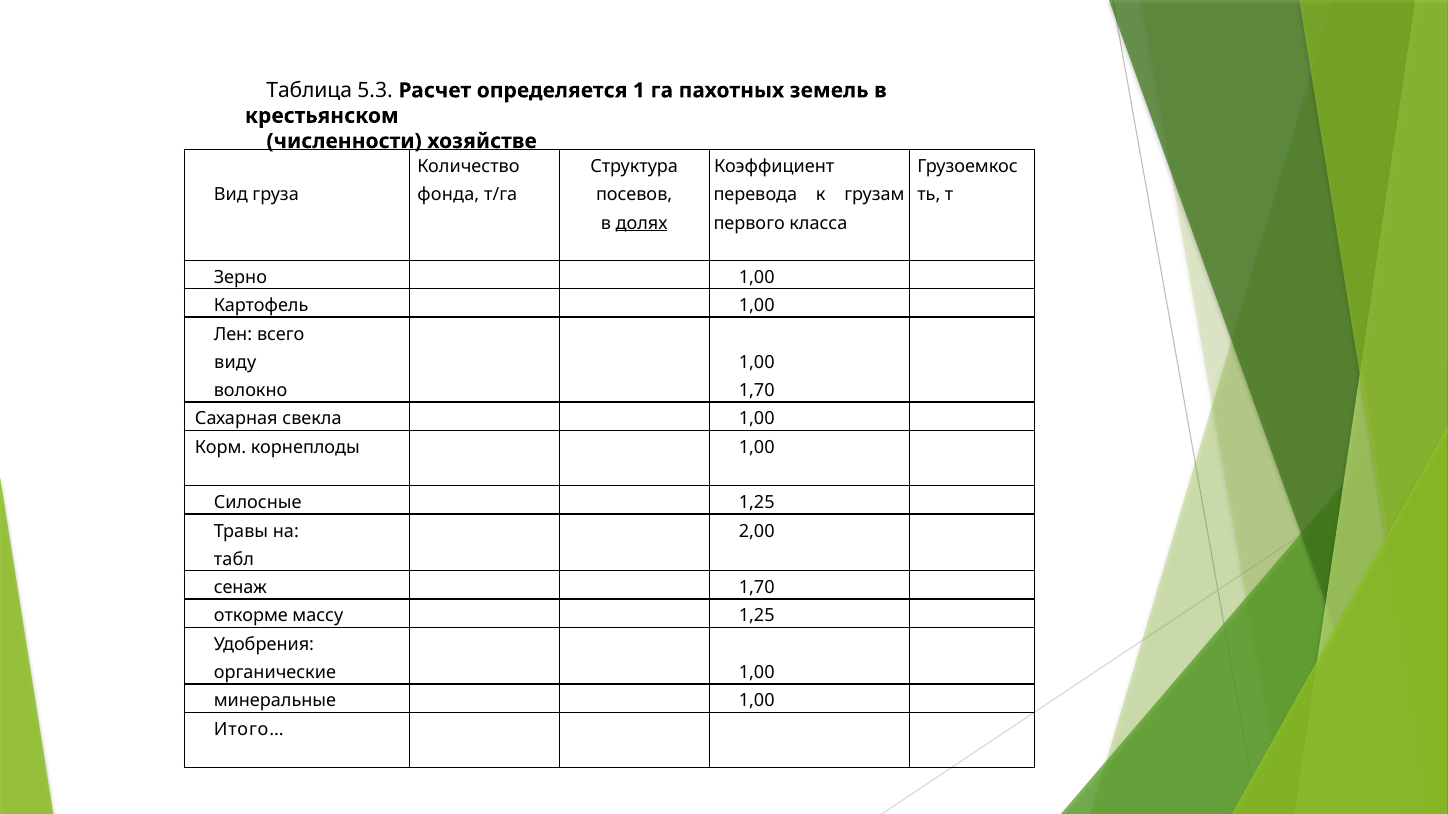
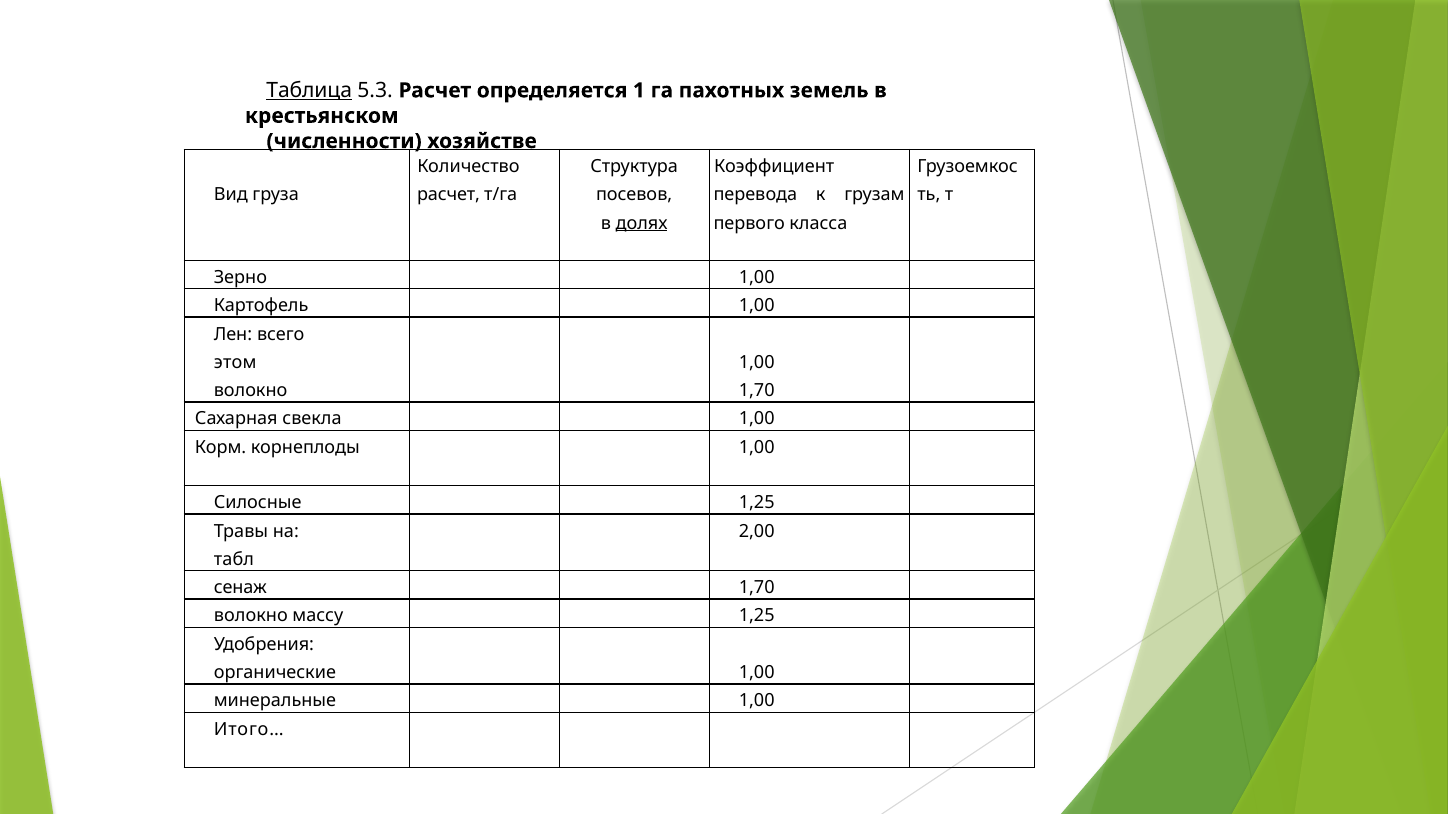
Таблица underline: none -> present (309, 91)
фонда: фонда -> расчет (449, 195)
виду: виду -> этом (235, 363)
откорме: откорме -> волокно (251, 616)
